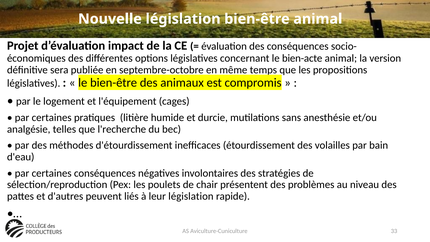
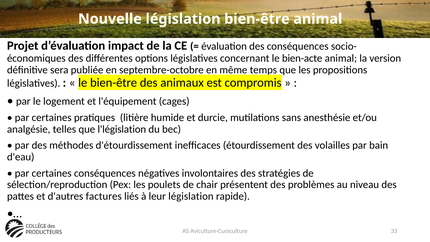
l'recherche: l'recherche -> l'législation (122, 129)
peuvent: peuvent -> factures (104, 196)
